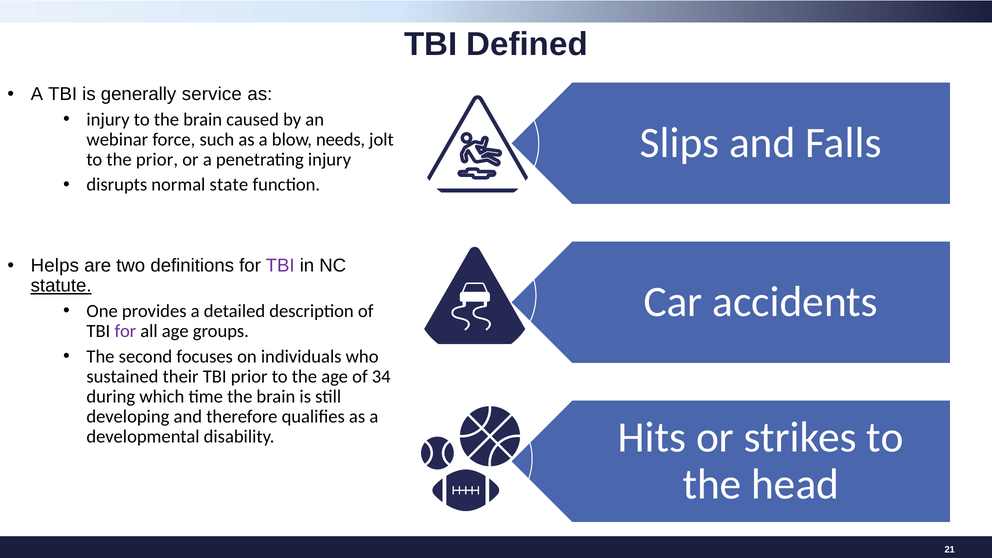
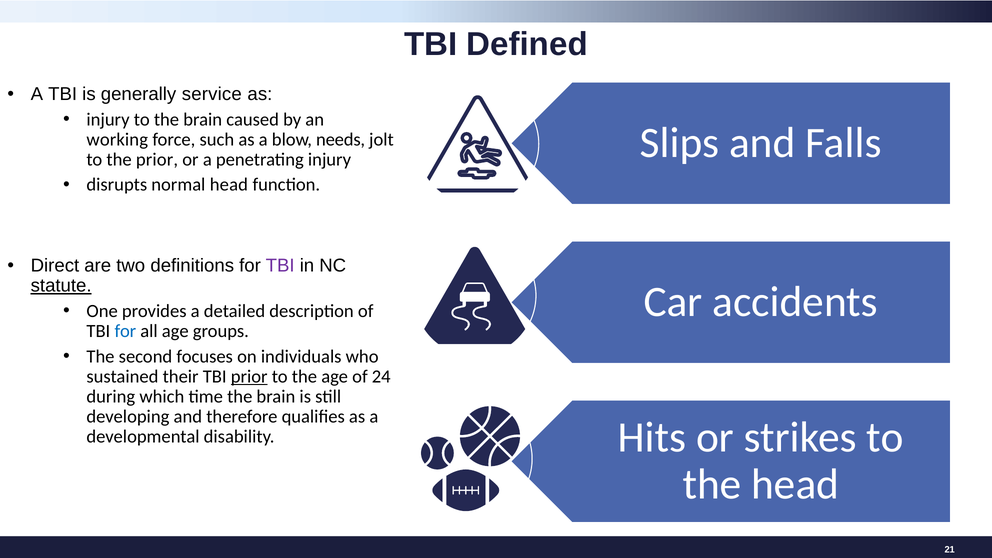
webinar: webinar -> working (117, 139)
normal state: state -> head (229, 185)
Helps: Helps -> Direct (55, 266)
for colour: purple -> blue (125, 331)
prior underline: none -> present (249, 376)
34: 34 -> 24 (381, 376)
